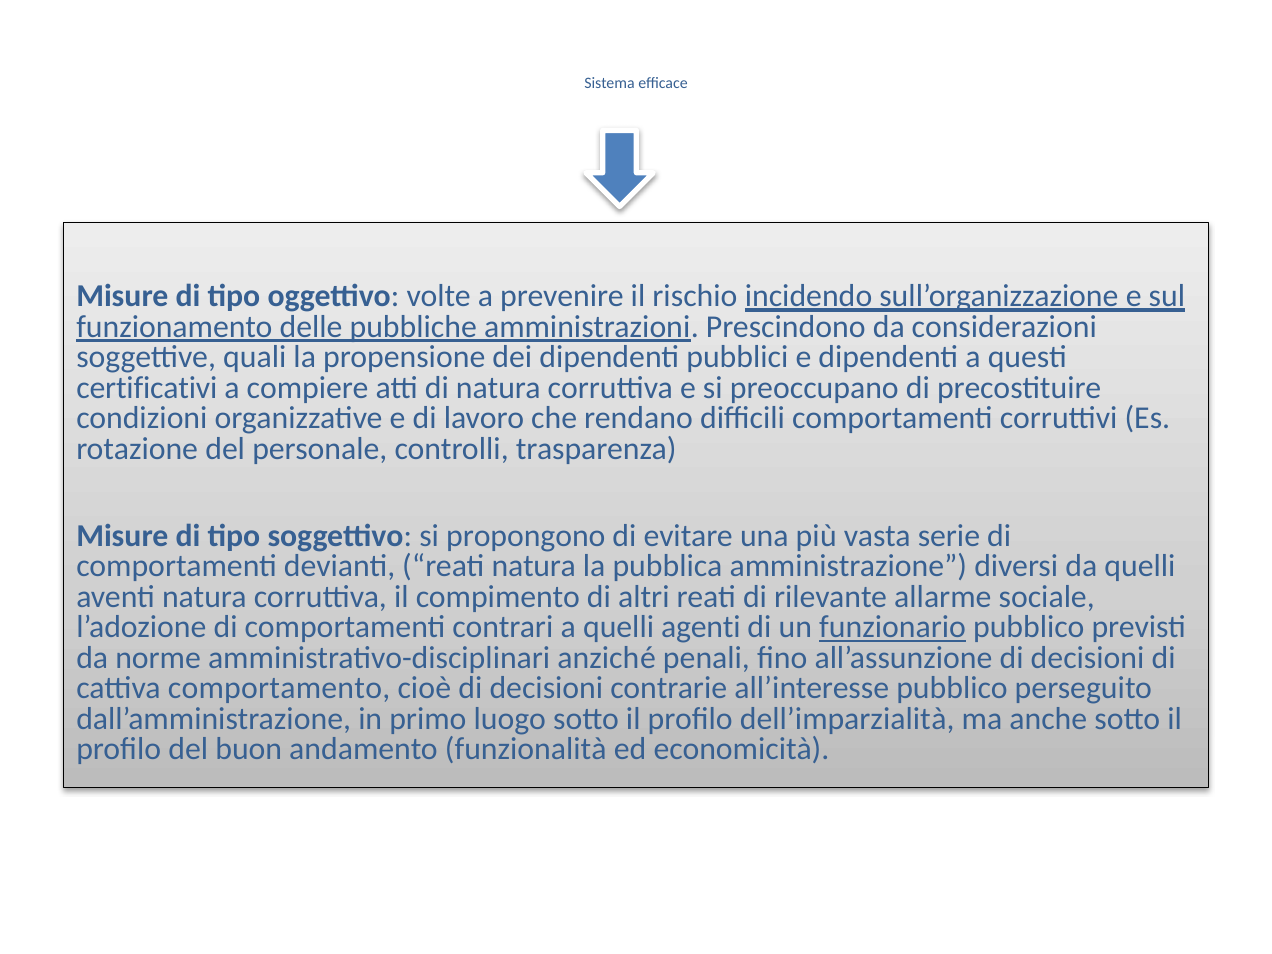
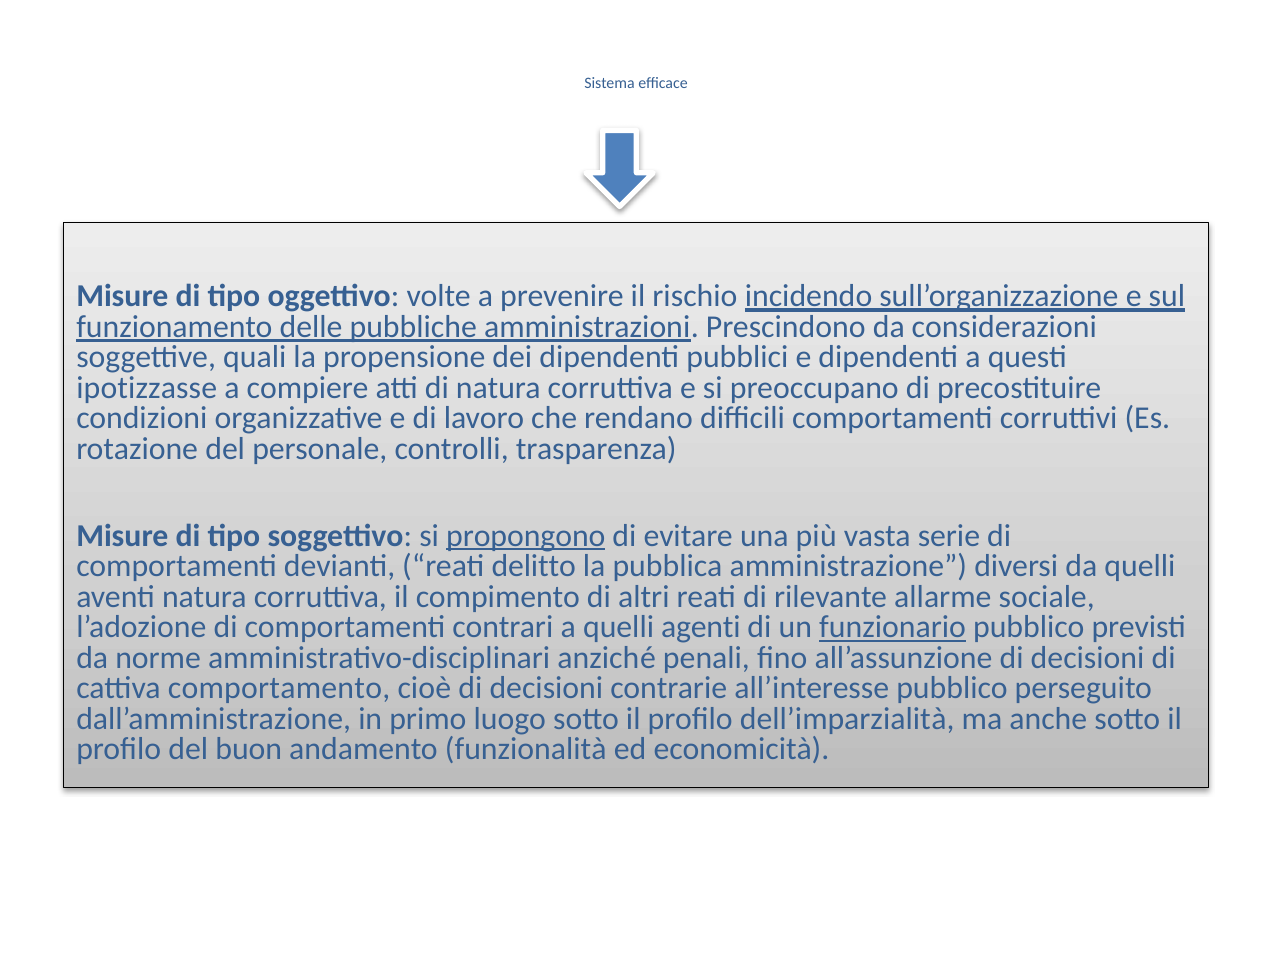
certificativi: certificativi -> ipotizzasse (147, 388)
propongono underline: none -> present (526, 536)
reati natura: natura -> delitto (534, 566)
